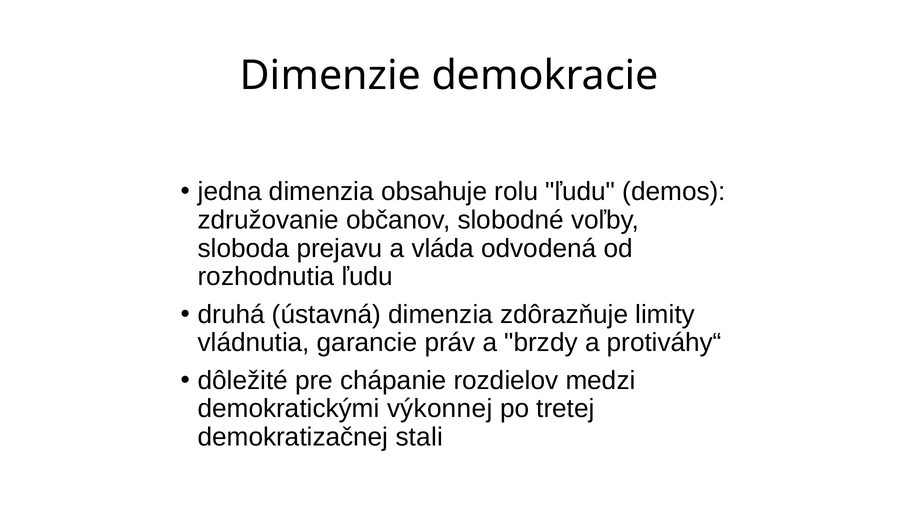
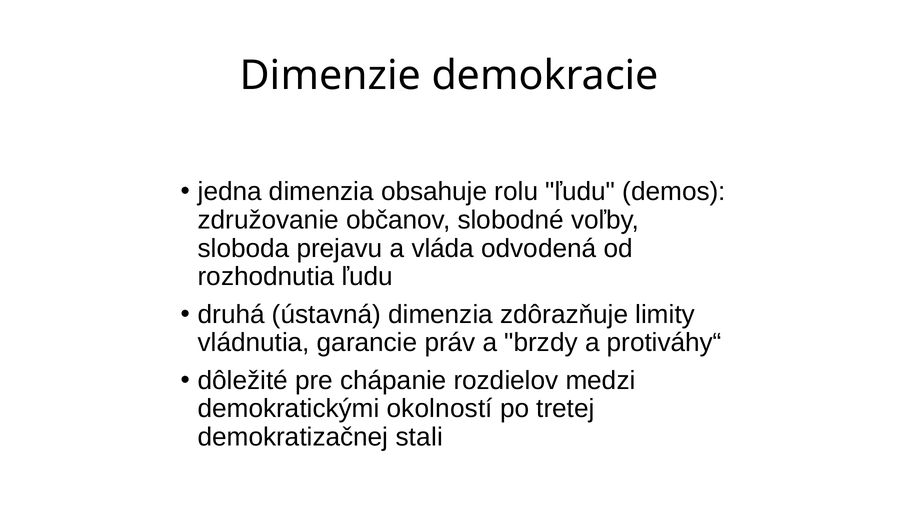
výkonnej: výkonnej -> okolností (440, 409)
